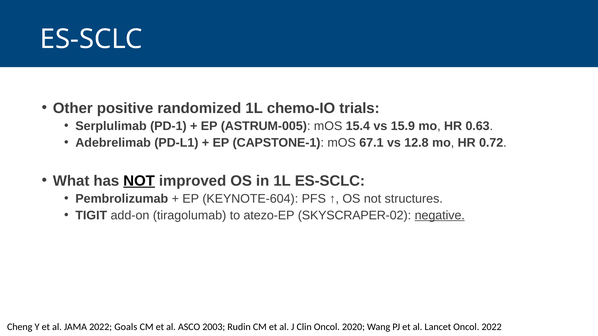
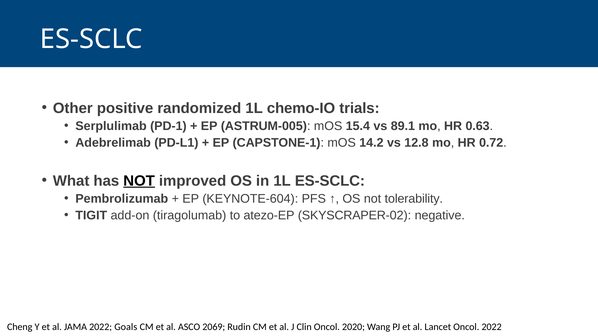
15.9: 15.9 -> 89.1 (403, 126)
67.1: 67.1 -> 14.2 (371, 143)
structures: structures -> tolerability (414, 199)
negative underline: present -> none (440, 216)
2003: 2003 -> 2069 (214, 327)
